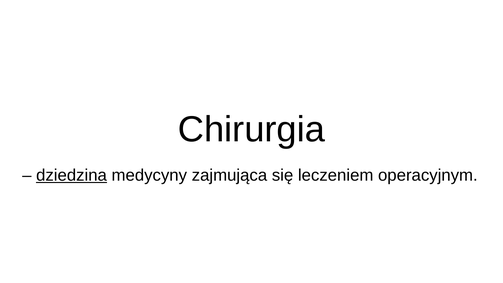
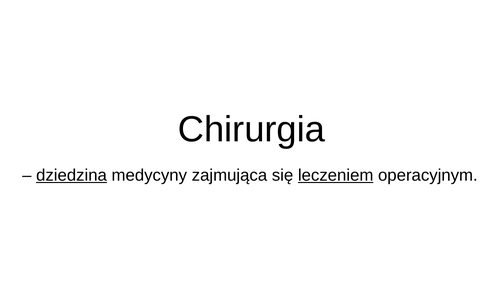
leczeniem underline: none -> present (336, 175)
